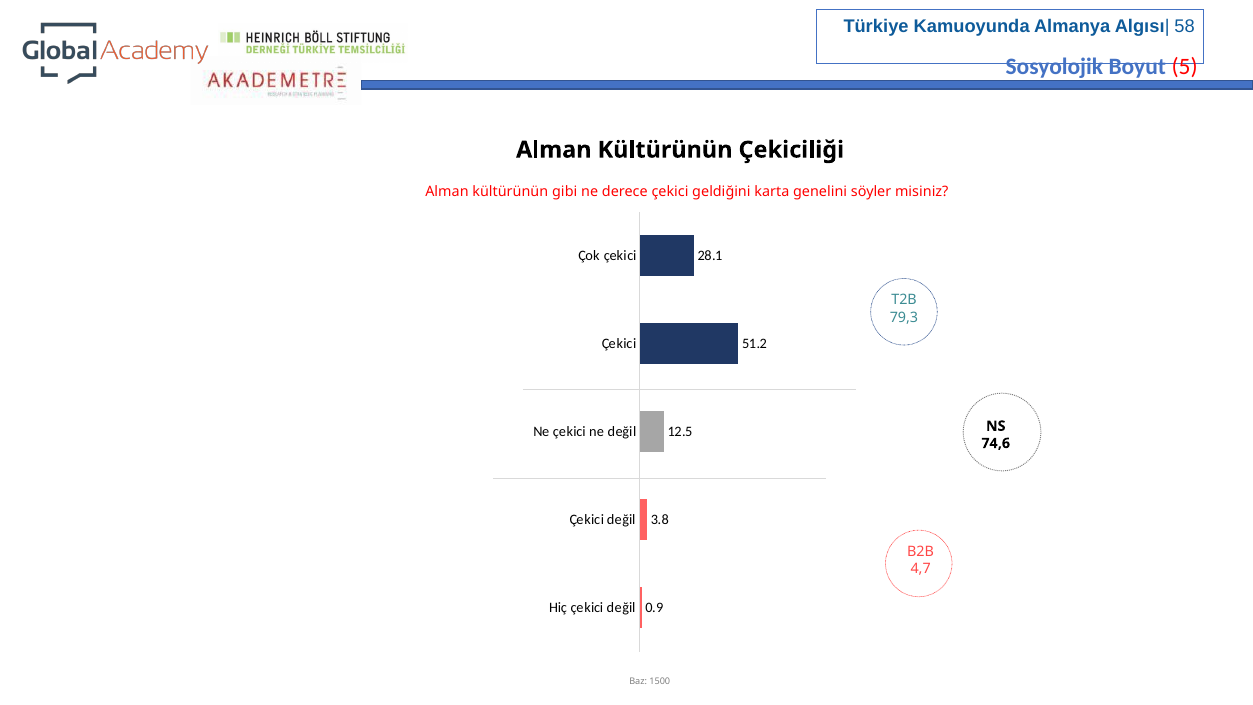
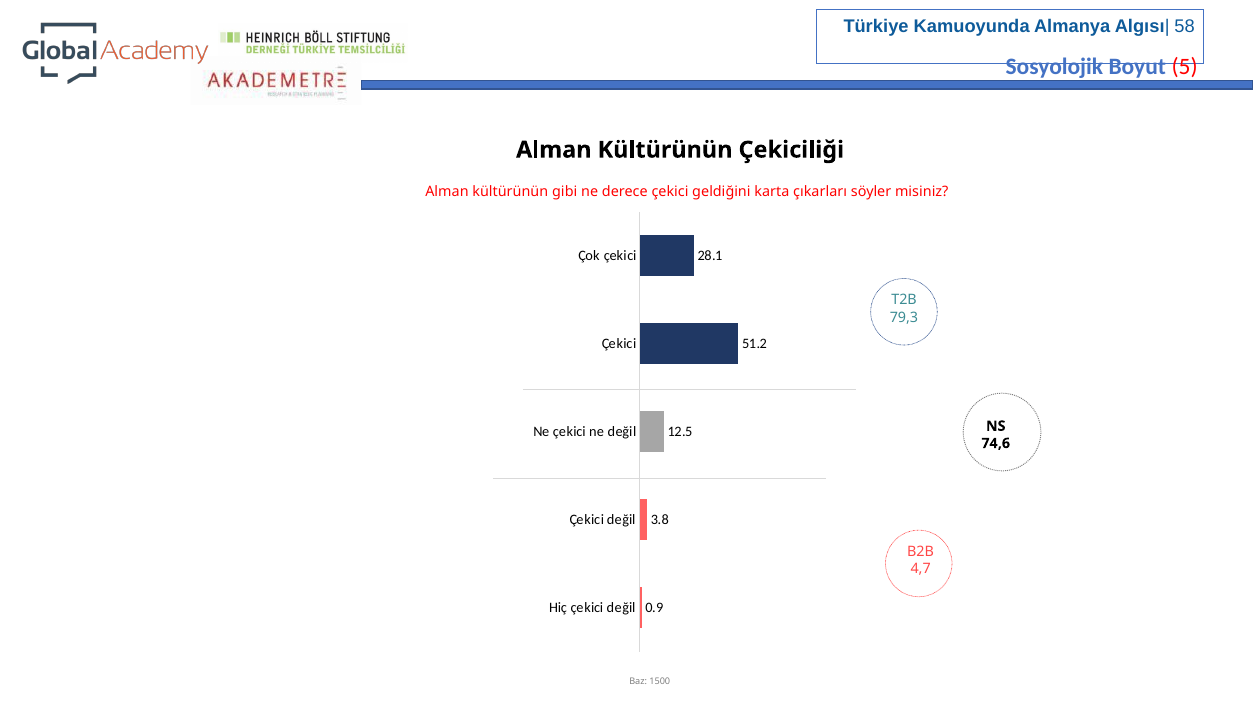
genelini: genelini -> çıkarları (820, 192)
